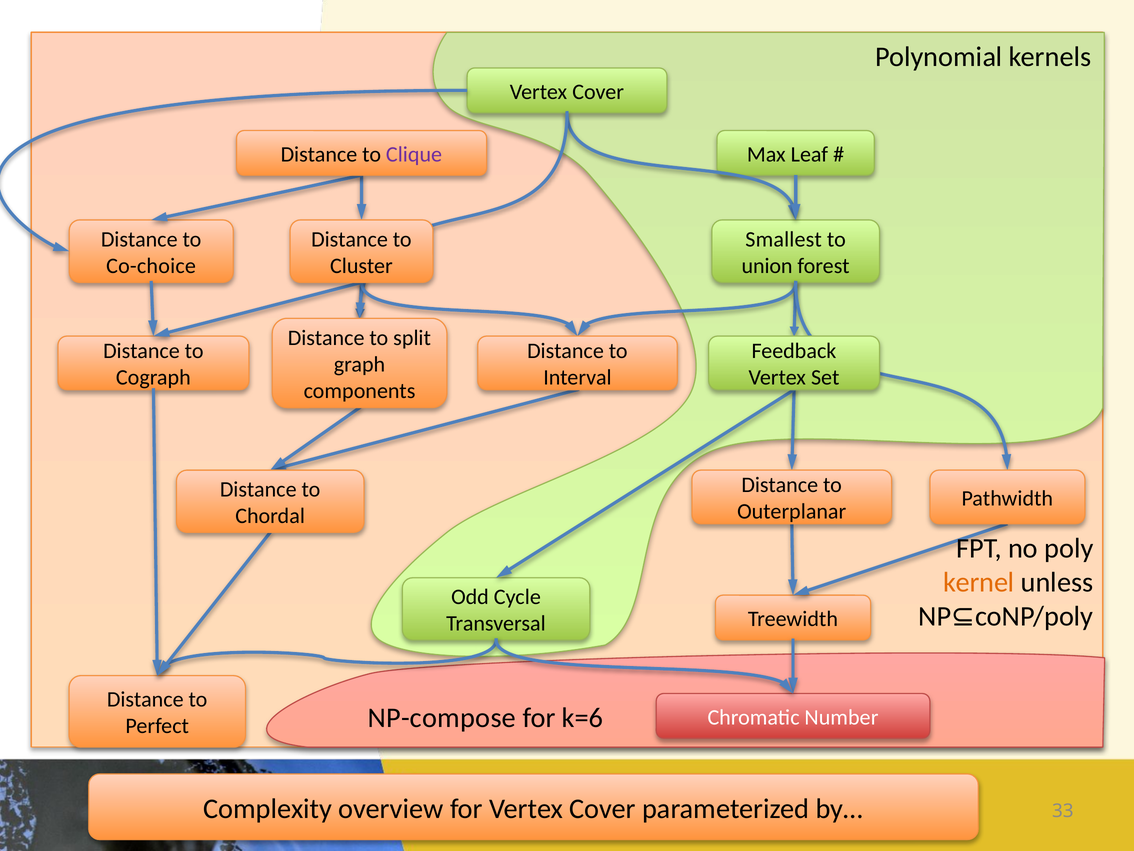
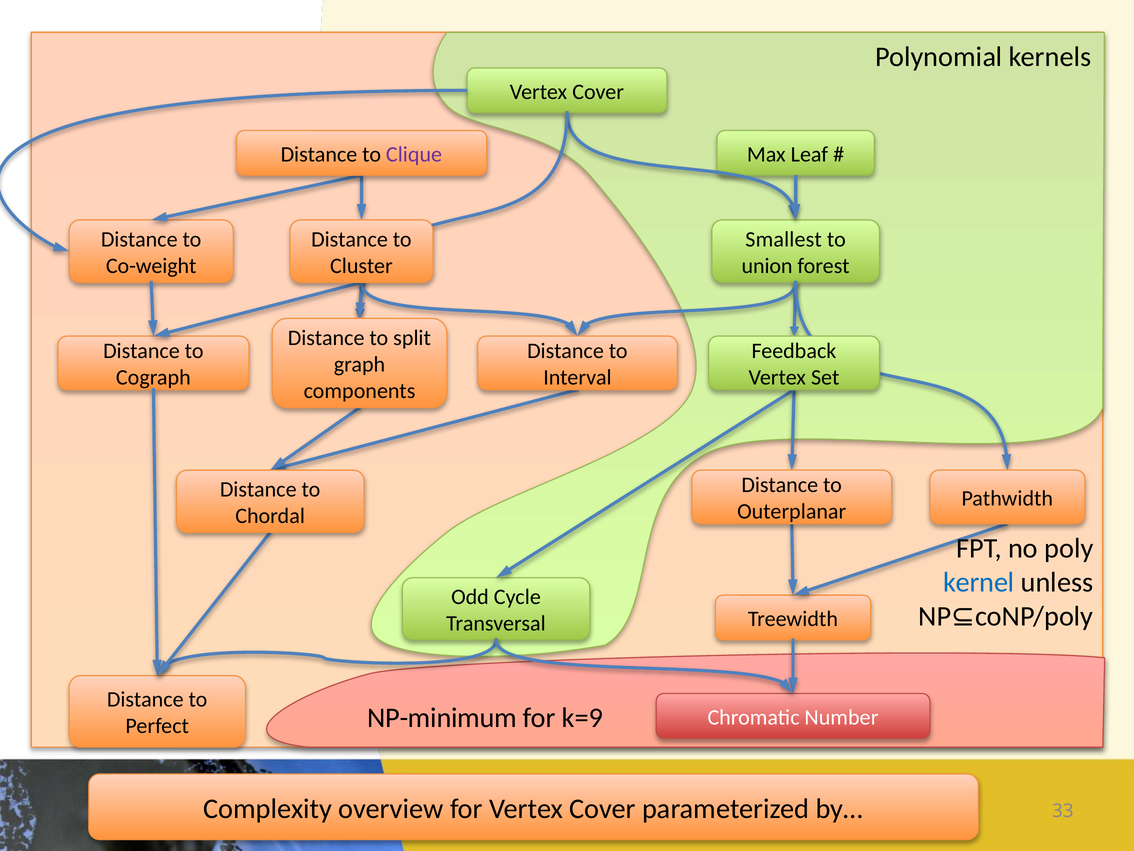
Co-choice: Co-choice -> Co-weight (151, 266)
kernel colour: orange -> blue (979, 582)
NP-compose: NP-compose -> NP-minimum (442, 718)
k=6: k=6 -> k=9 (583, 718)
